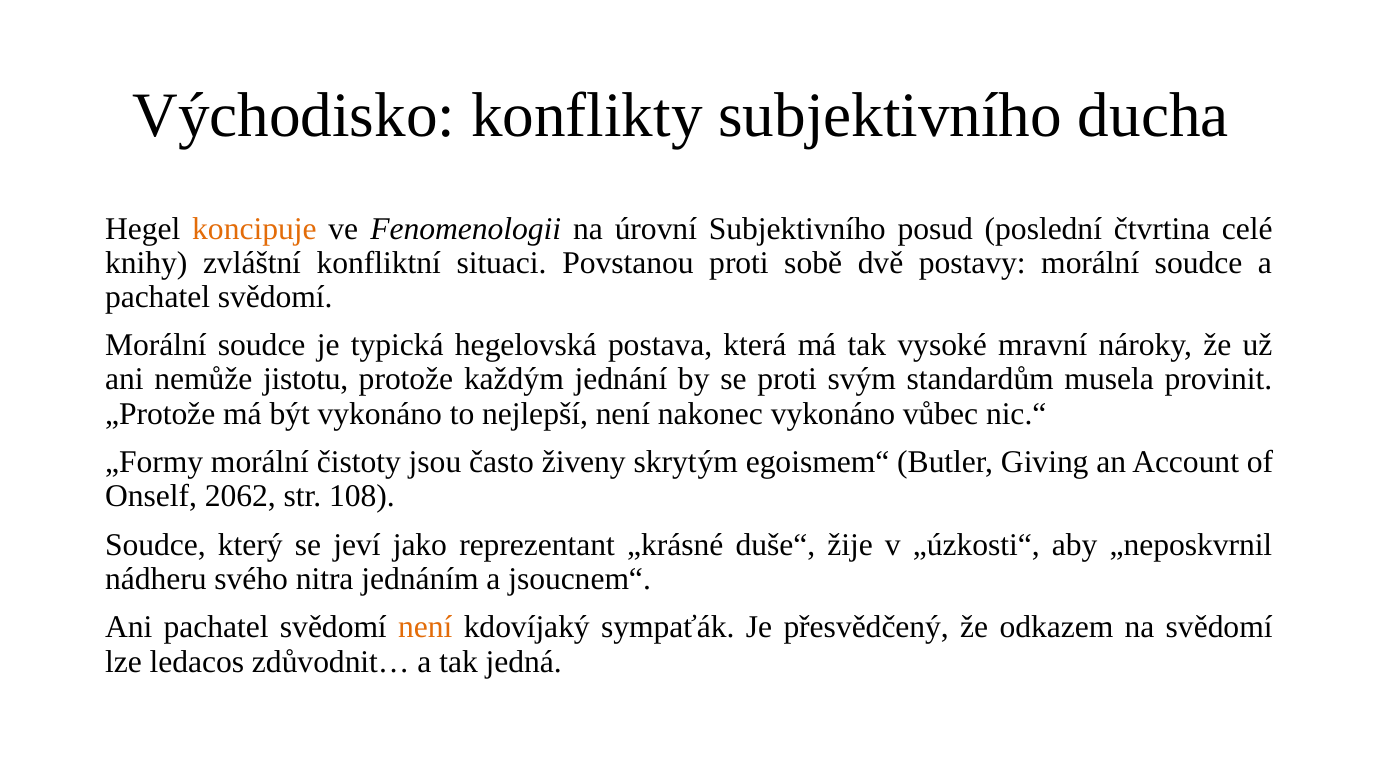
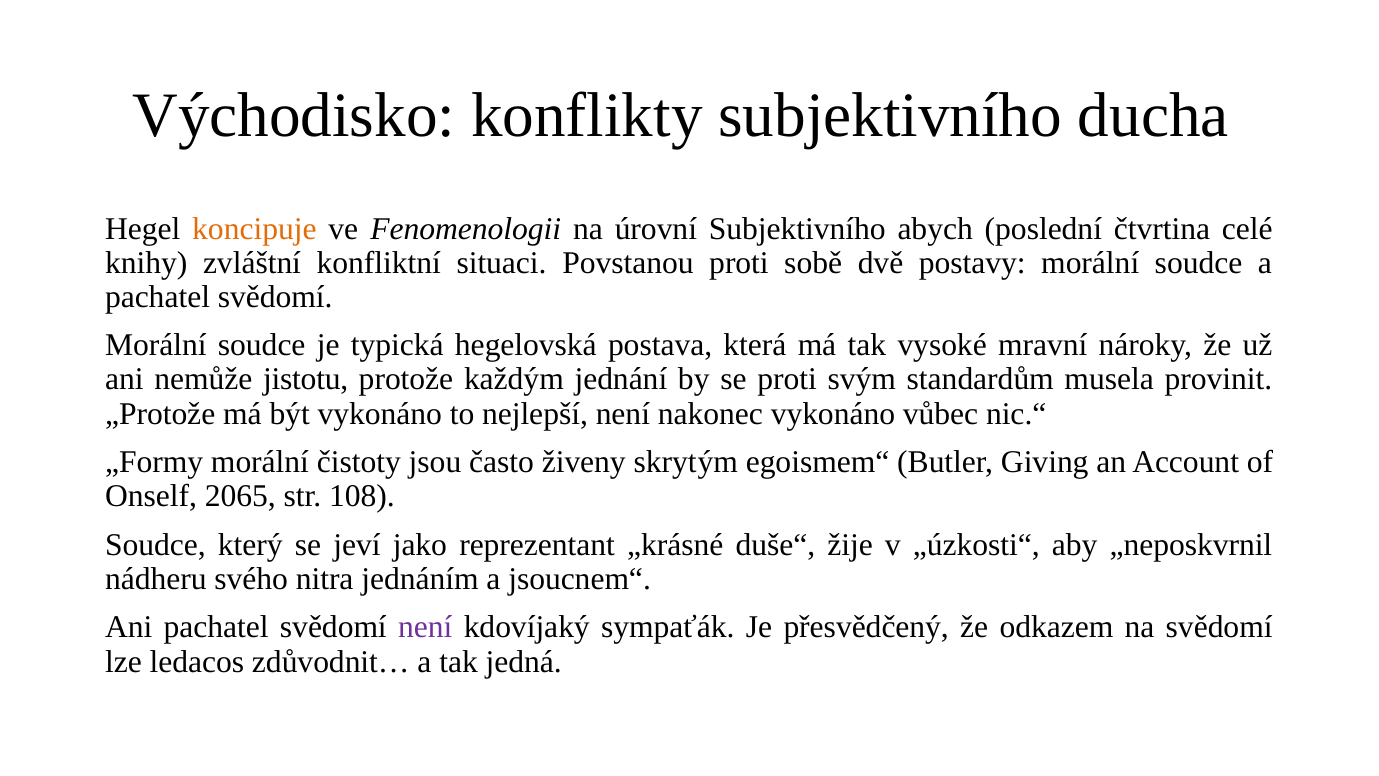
posud: posud -> abych (935, 229)
2062: 2062 -> 2065 (240, 496)
není colour: orange -> purple (425, 627)
